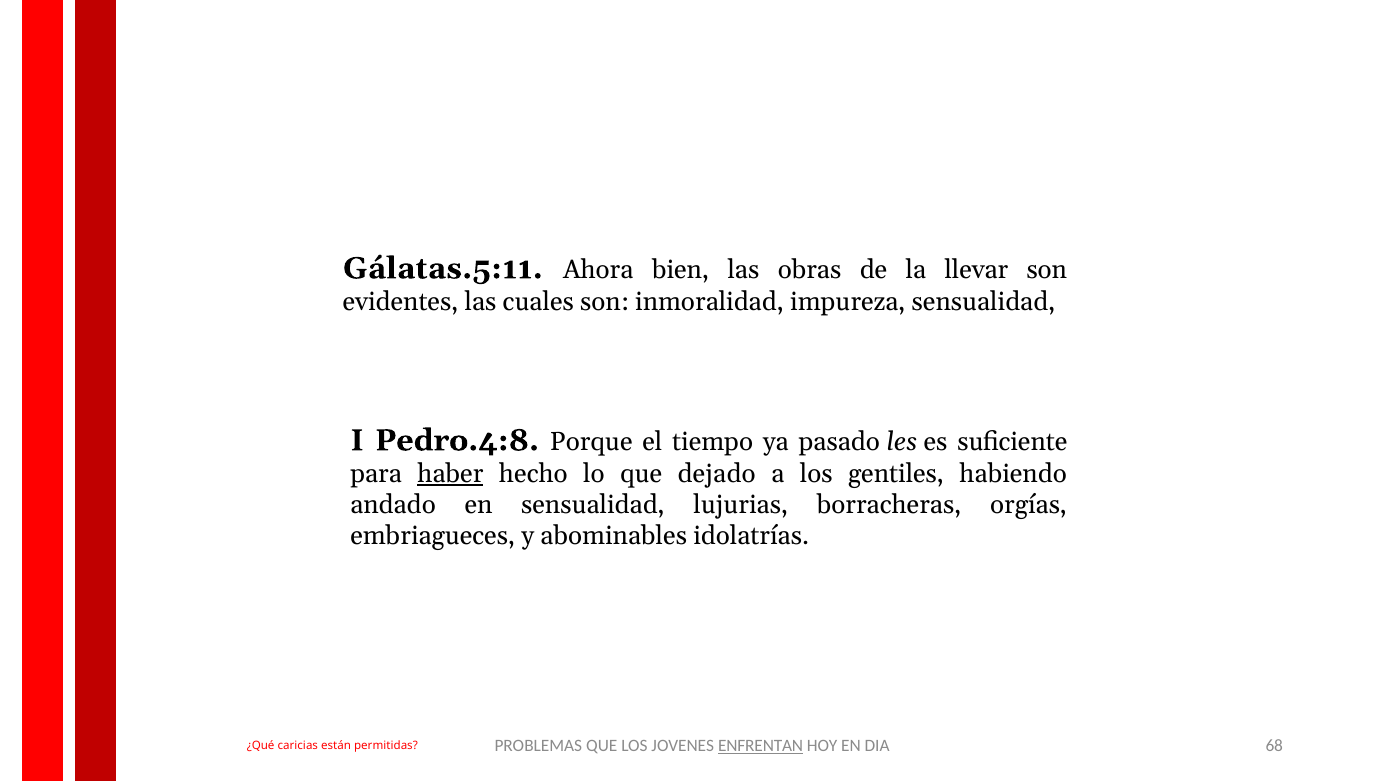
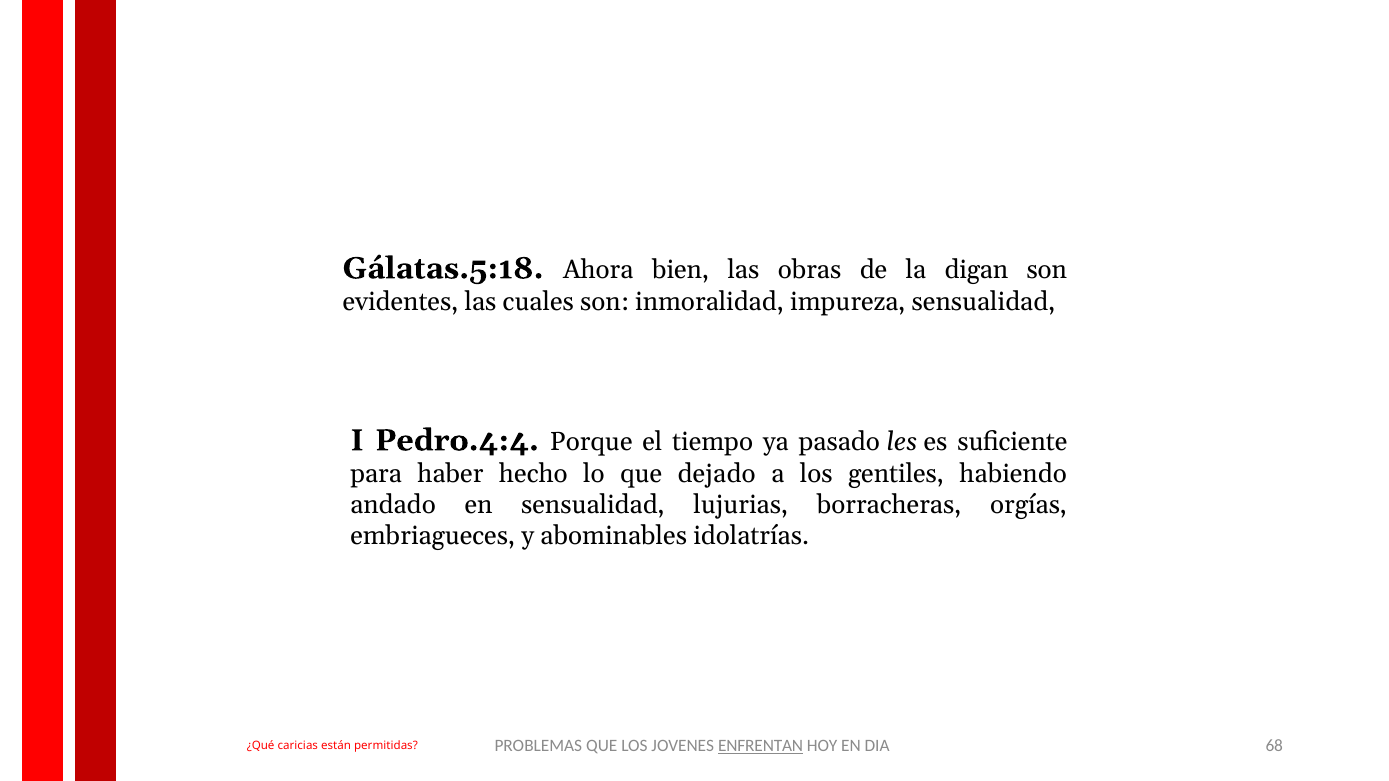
Gálatas.5:11: Gálatas.5:11 -> Gálatas.5:18 (443, 268)
llevar: llevar -> digan (976, 270)
Pedro.4:8: Pedro.4:8 -> Pedro.4:4 (457, 441)
haber underline: present -> none (450, 474)
